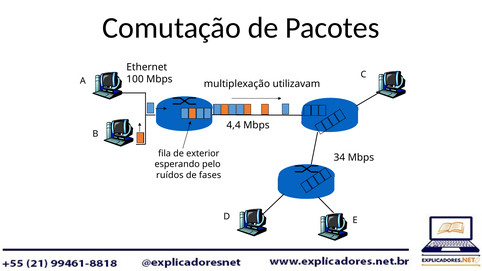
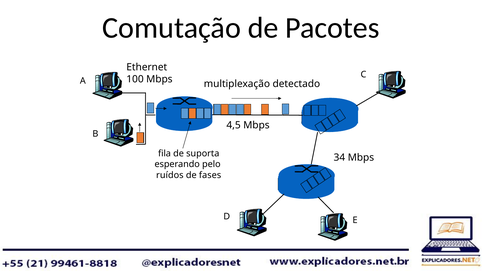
utilizavam: utilizavam -> detectado (296, 84)
4,4: 4,4 -> 4,5 (234, 125)
exterior: exterior -> suporta (203, 154)
